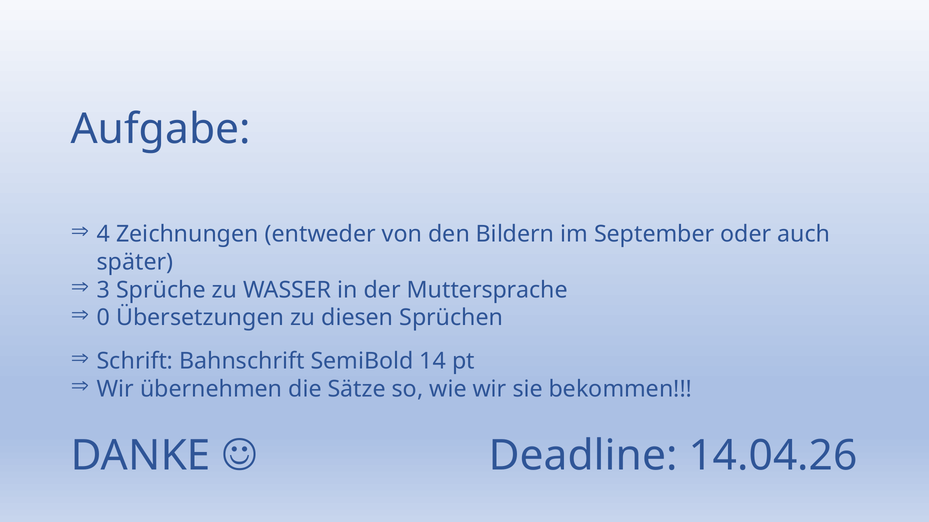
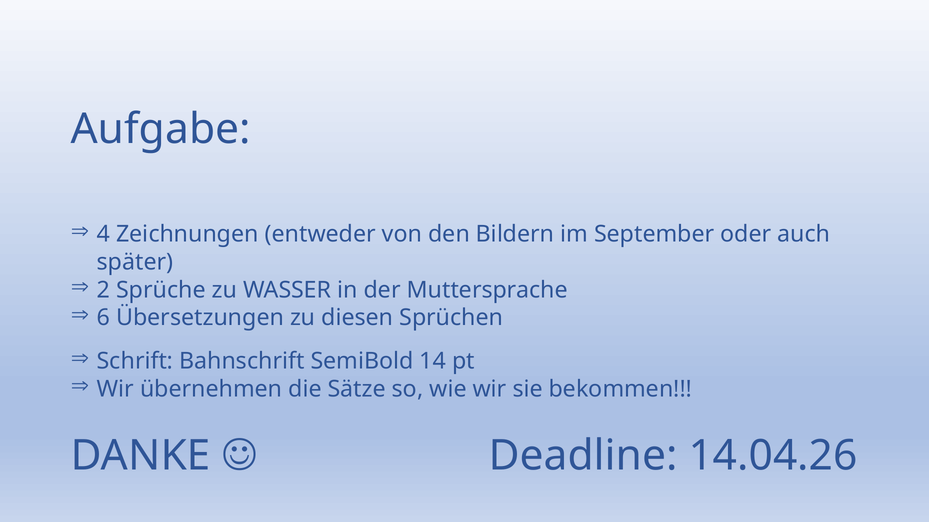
3: 3 -> 2 (104, 290)
0: 0 -> 6 (104, 318)
